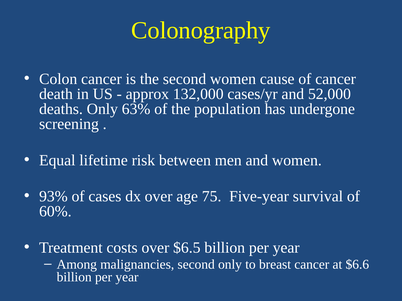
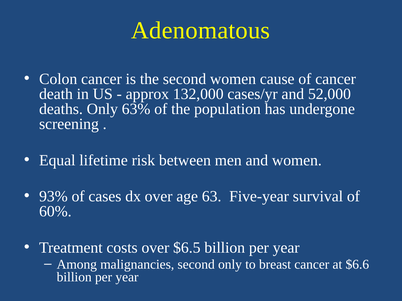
Colonography: Colonography -> Adenomatous (201, 31)
75: 75 -> 63 (212, 197)
